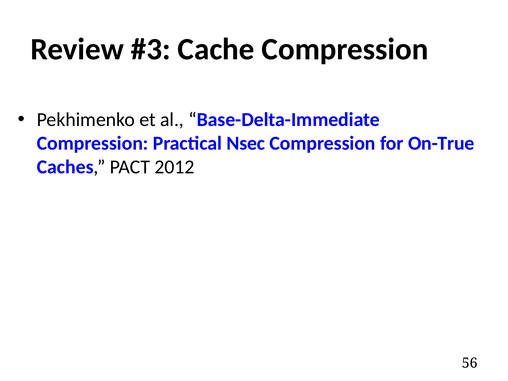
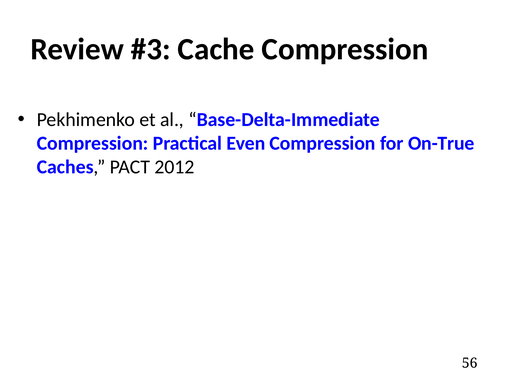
Nsec: Nsec -> Even (246, 143)
